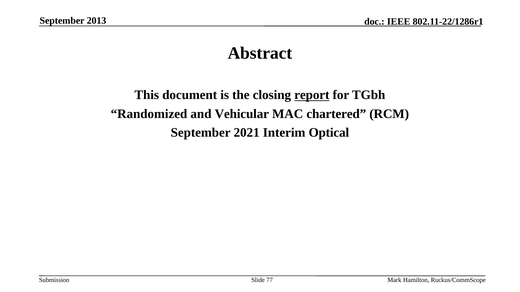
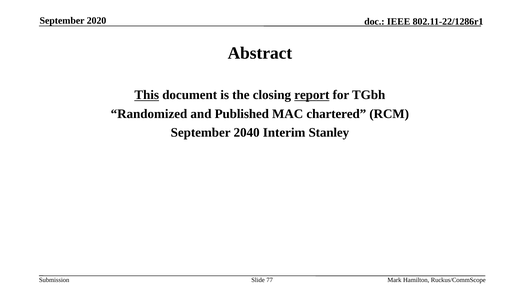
2013: 2013 -> 2020 (97, 21)
This underline: none -> present (147, 95)
Vehicular: Vehicular -> Published (242, 114)
2021: 2021 -> 2040 (247, 133)
Optical: Optical -> Stanley (329, 133)
